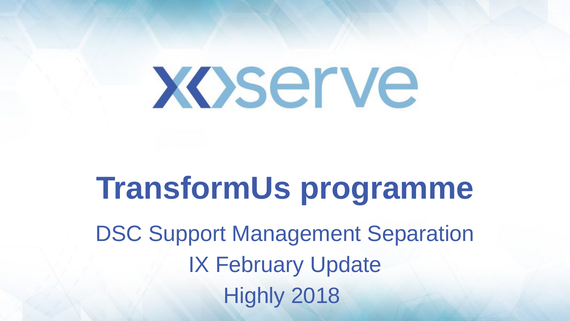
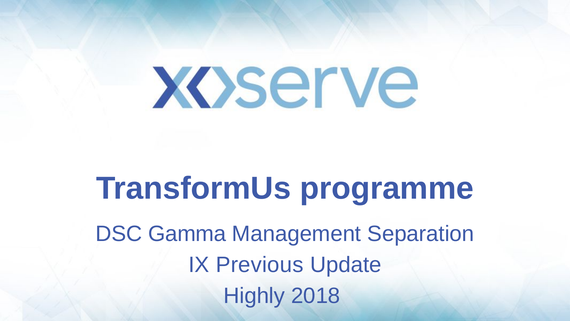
Support: Support -> Gamma (187, 234)
February: February -> Previous (260, 265)
